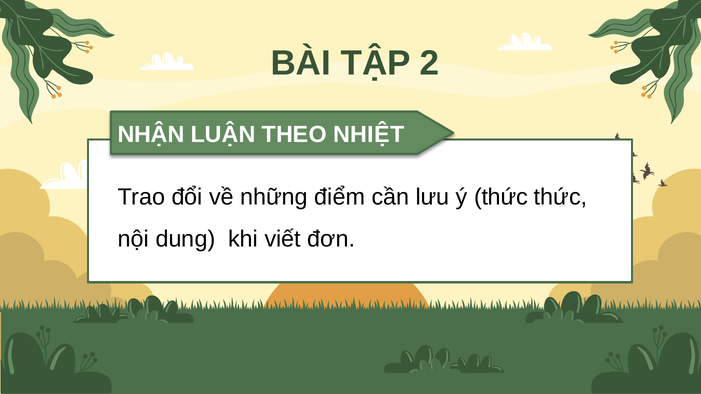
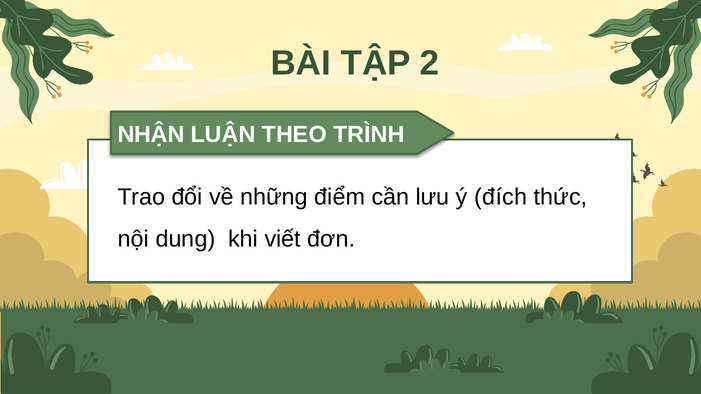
NHIỆT: NHIỆT -> TRÌNH (369, 135)
ý thức: thức -> đích (501, 197)
